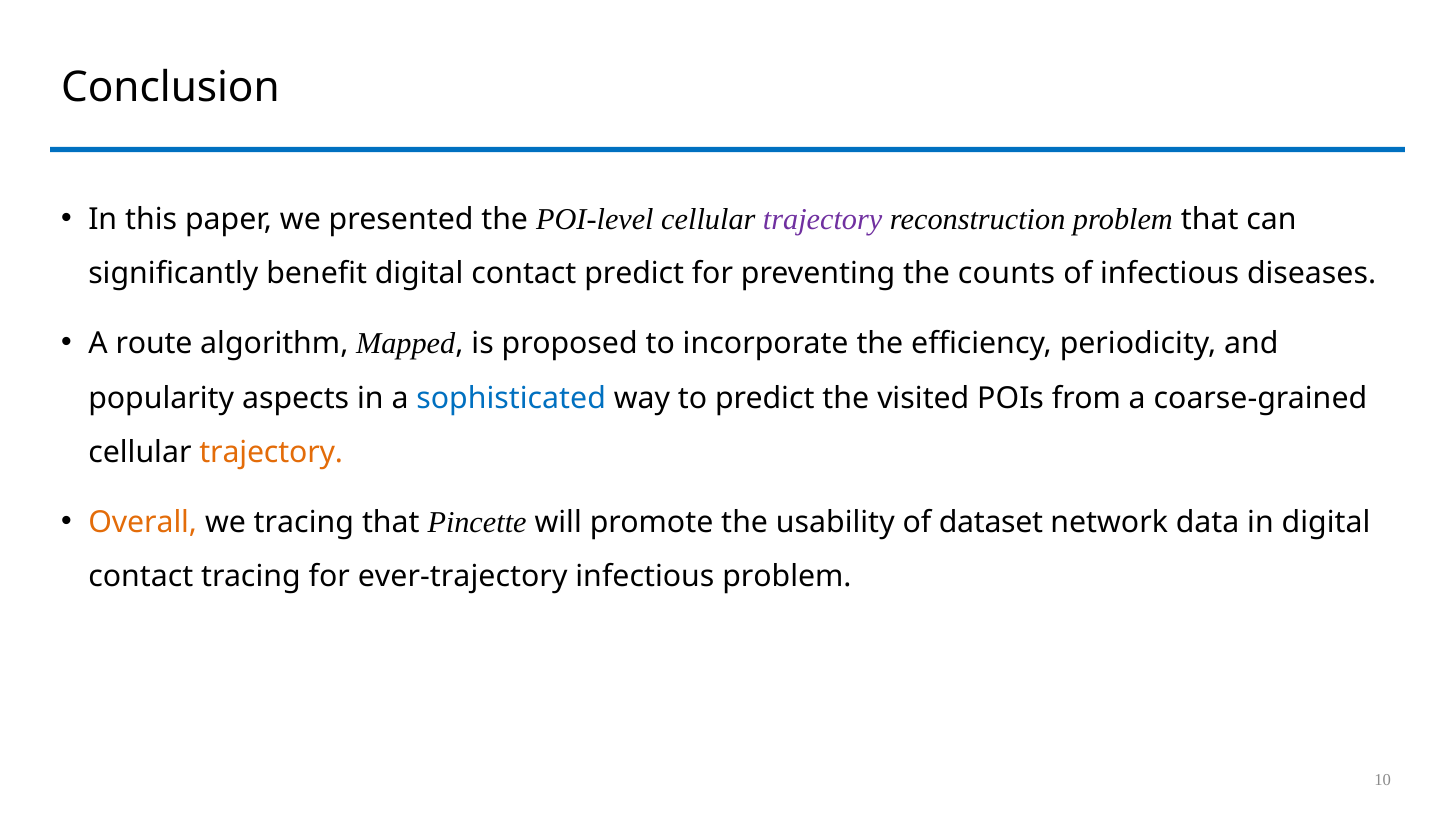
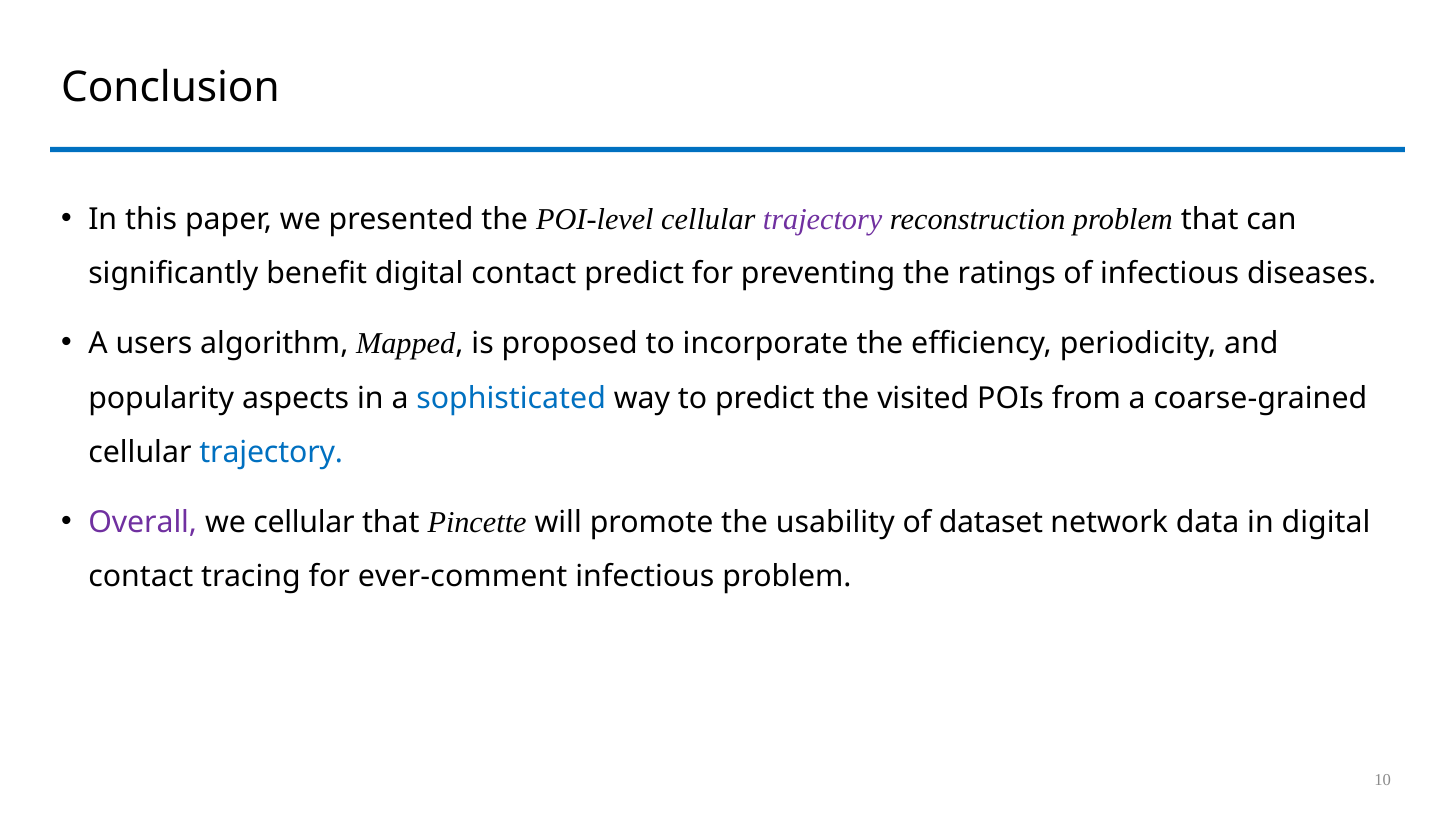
counts: counts -> ratings (1007, 274)
route: route -> users (154, 343)
trajectory colour: orange -> blue (271, 452)
Overall colour: orange -> purple (143, 522)
we tracing: tracing -> cellular (304, 522)
ever-trajectory: ever-trajectory -> ever-comment (463, 576)
